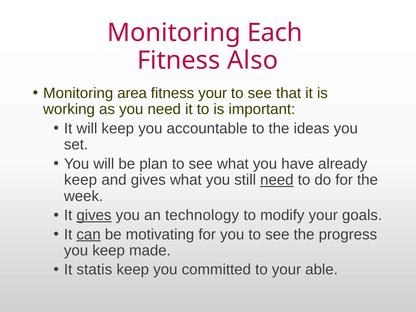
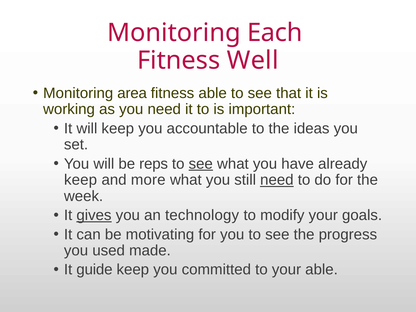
Also: Also -> Well (253, 60)
fitness your: your -> able (213, 93)
plan: plan -> reps (154, 164)
see underline: none -> present (201, 164)
and gives: gives -> more (148, 180)
can underline: present -> none (89, 234)
you keep: keep -> used (109, 251)
statis: statis -> guide (94, 270)
